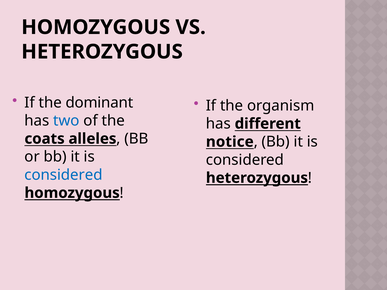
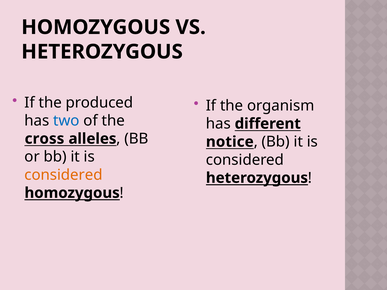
dominant: dominant -> produced (99, 103)
coats: coats -> cross (44, 139)
considered colour: blue -> orange (64, 175)
